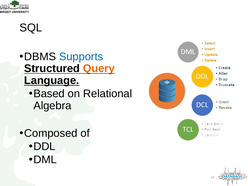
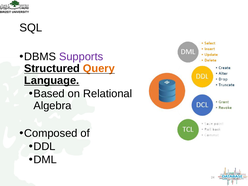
Supports colour: blue -> purple (81, 57)
